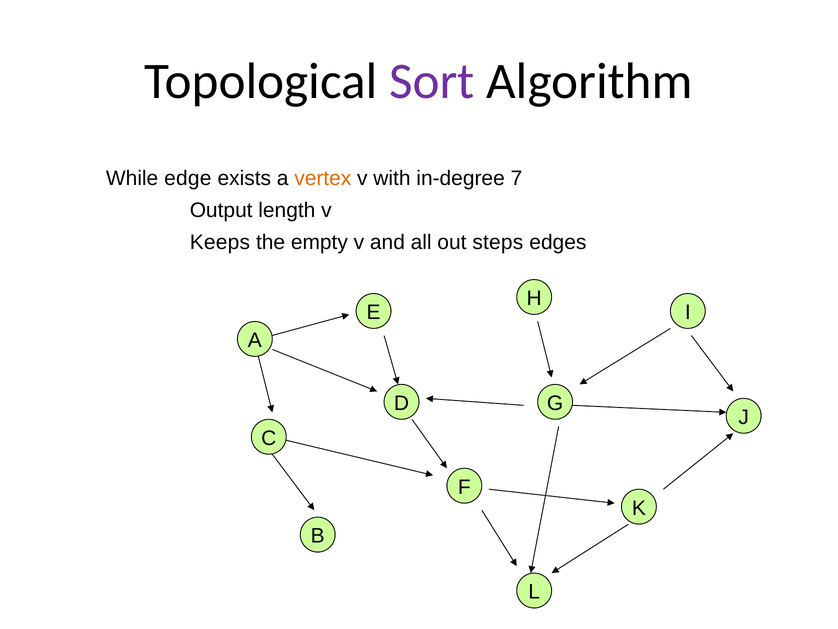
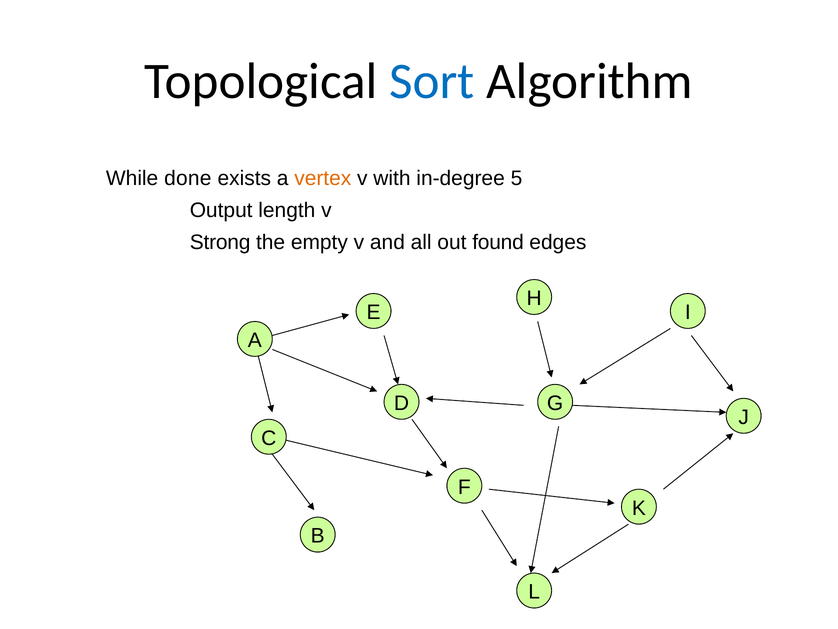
Sort colour: purple -> blue (432, 81)
edge: edge -> done (188, 178)
7: 7 -> 5 (516, 178)
Keeps: Keeps -> Strong (220, 242)
steps: steps -> found (498, 242)
